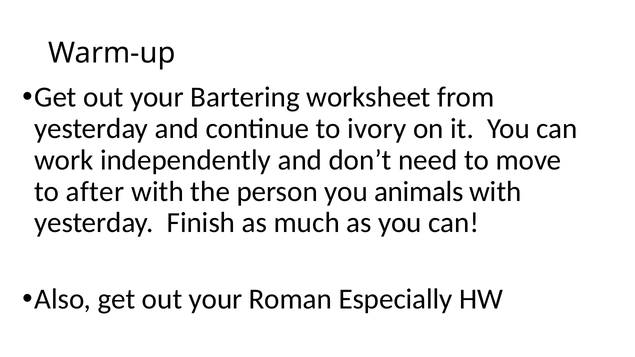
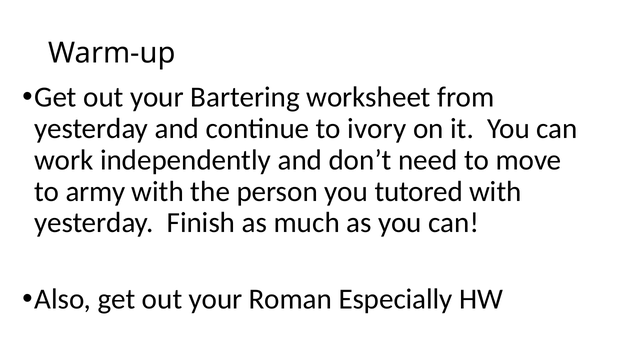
after: after -> army (95, 192)
animals: animals -> tutored (419, 192)
